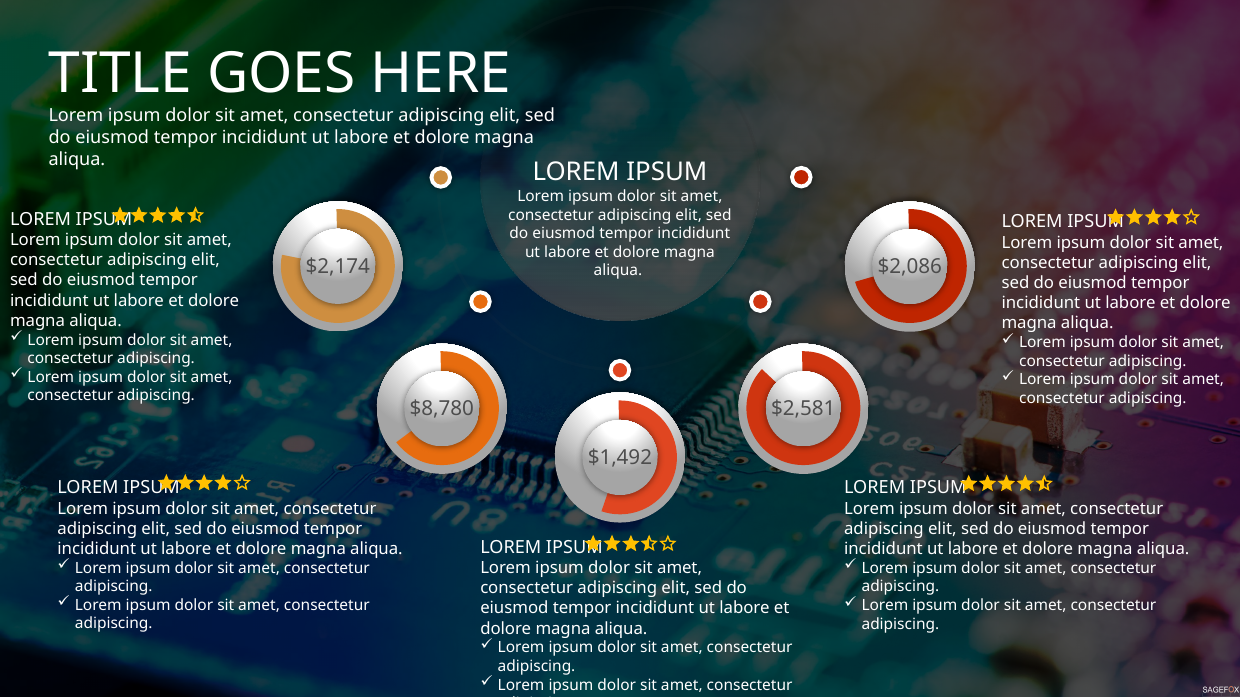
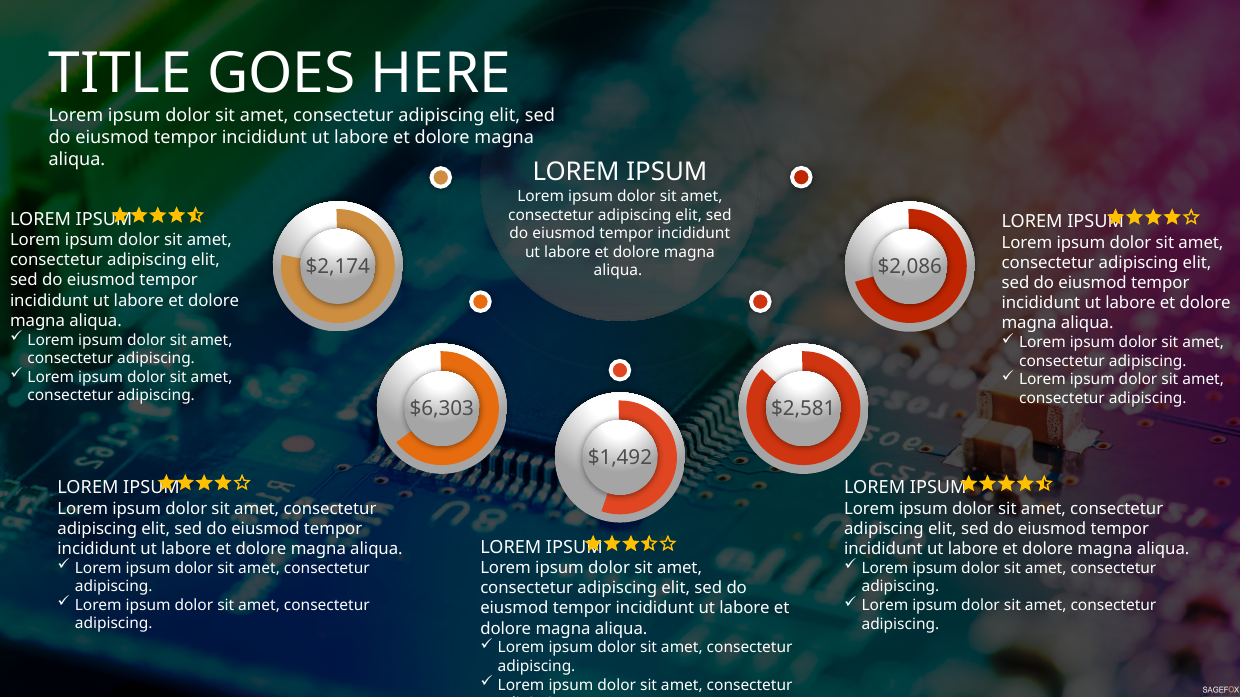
$8,780: $8,780 -> $6,303 (442, 409)
